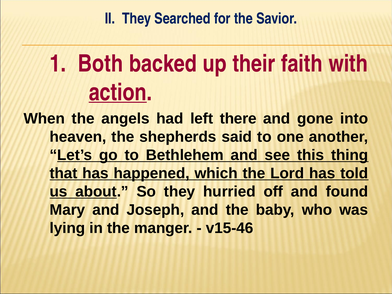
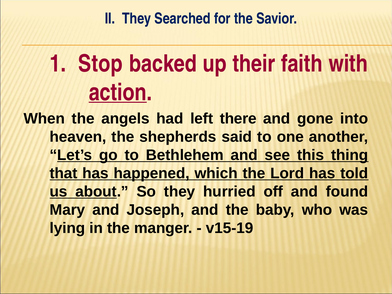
Both: Both -> Stop (100, 64)
v15-46: v15-46 -> v15-19 (230, 228)
